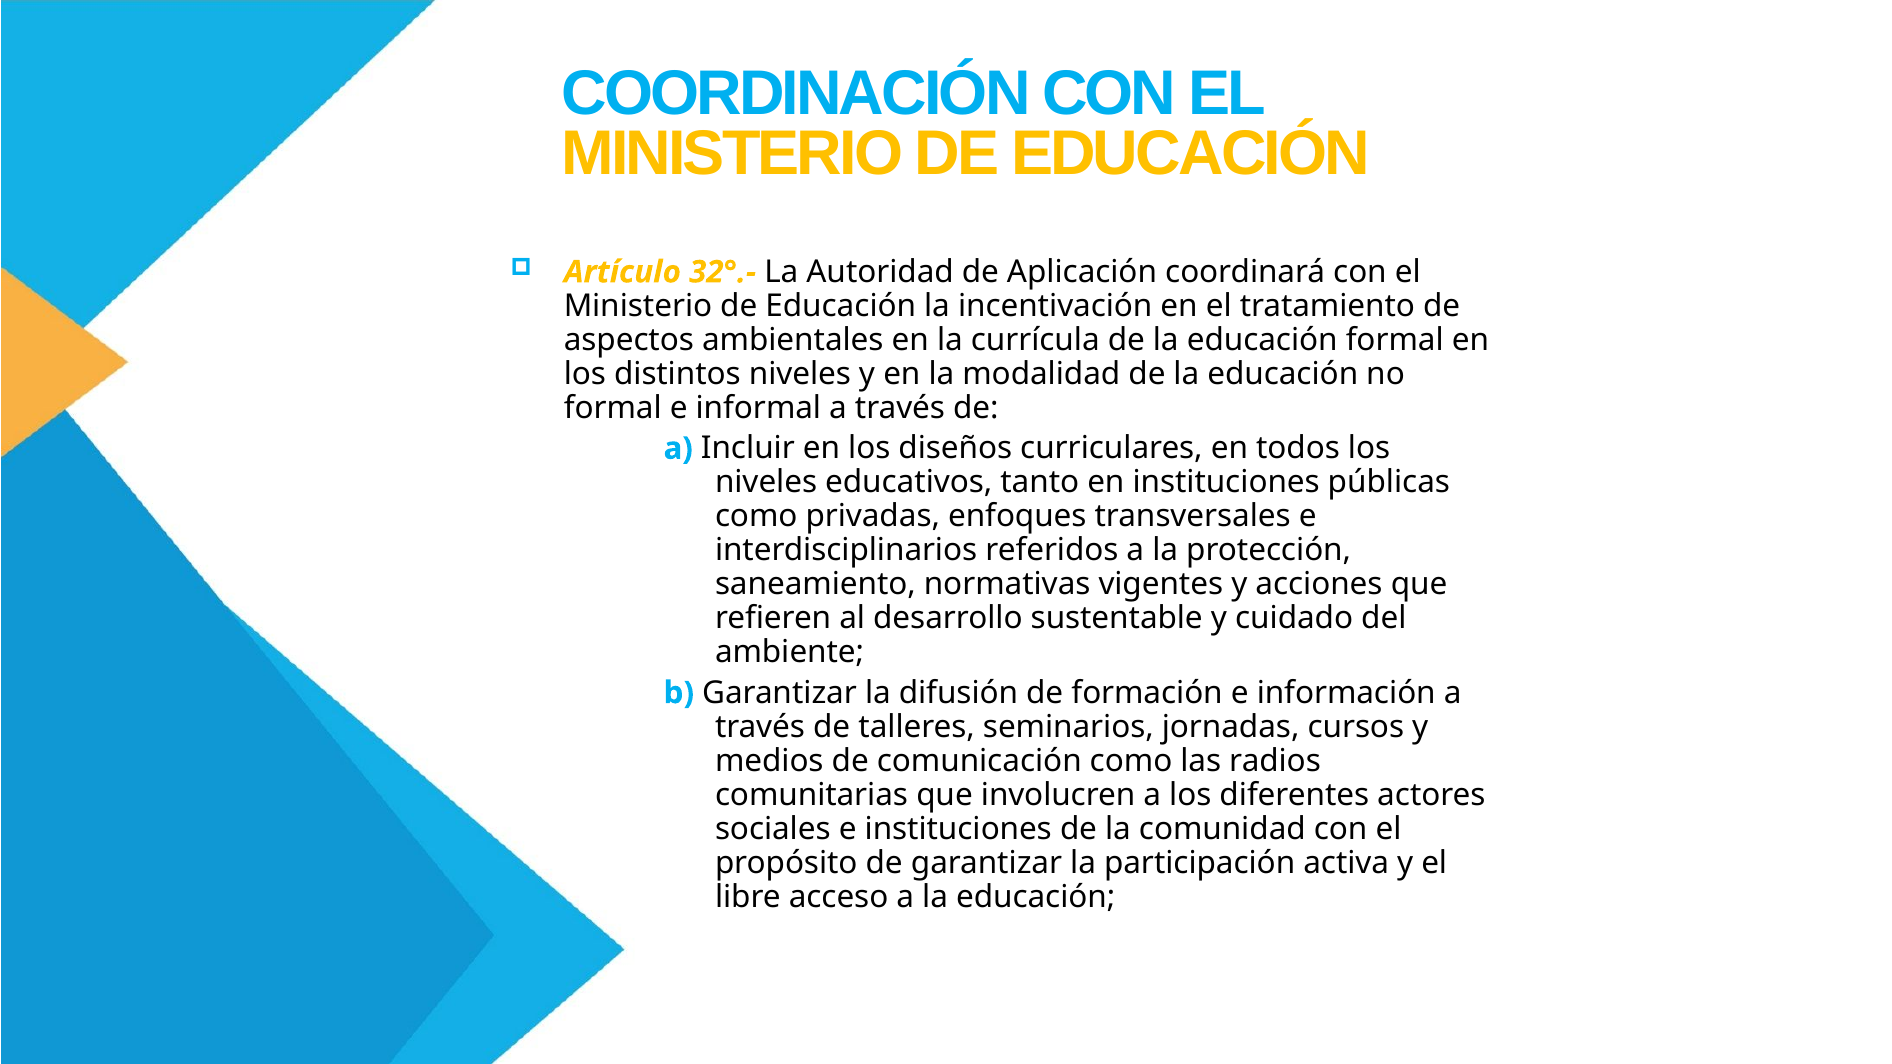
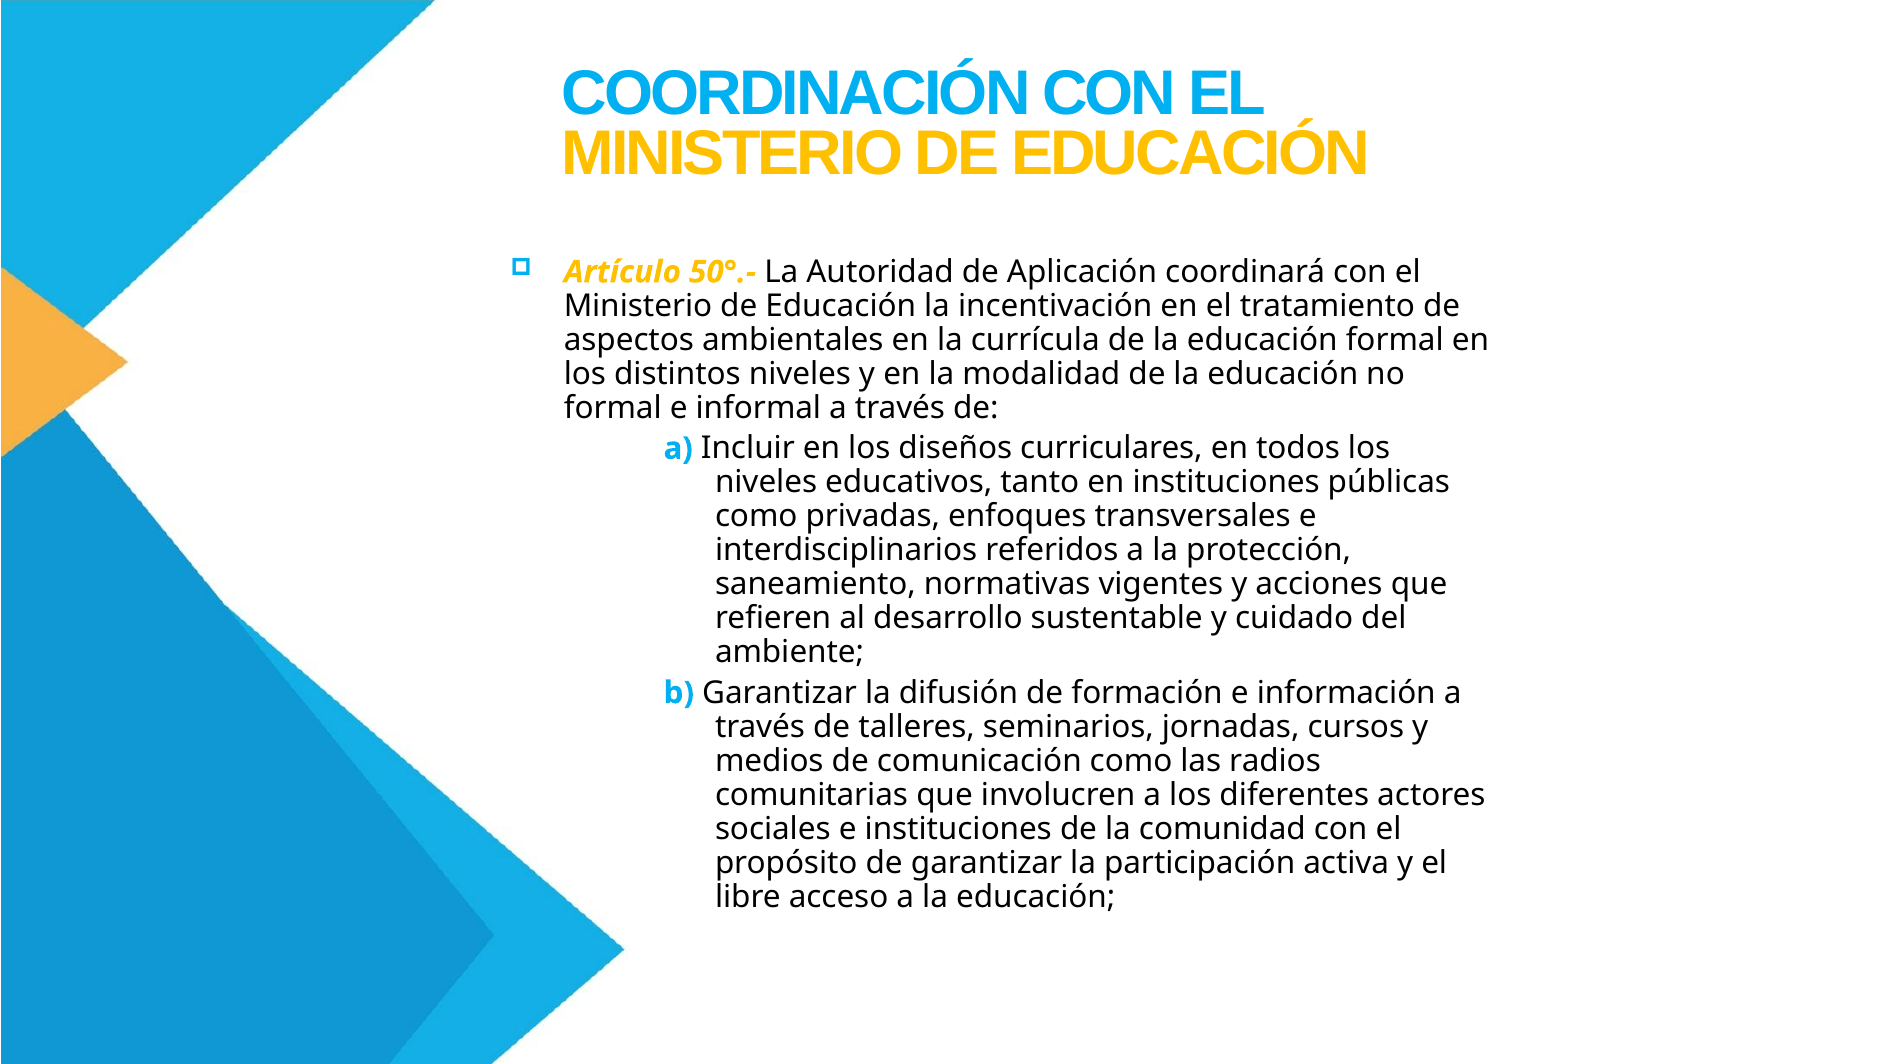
32°.-: 32°.- -> 50°.- (723, 272)
